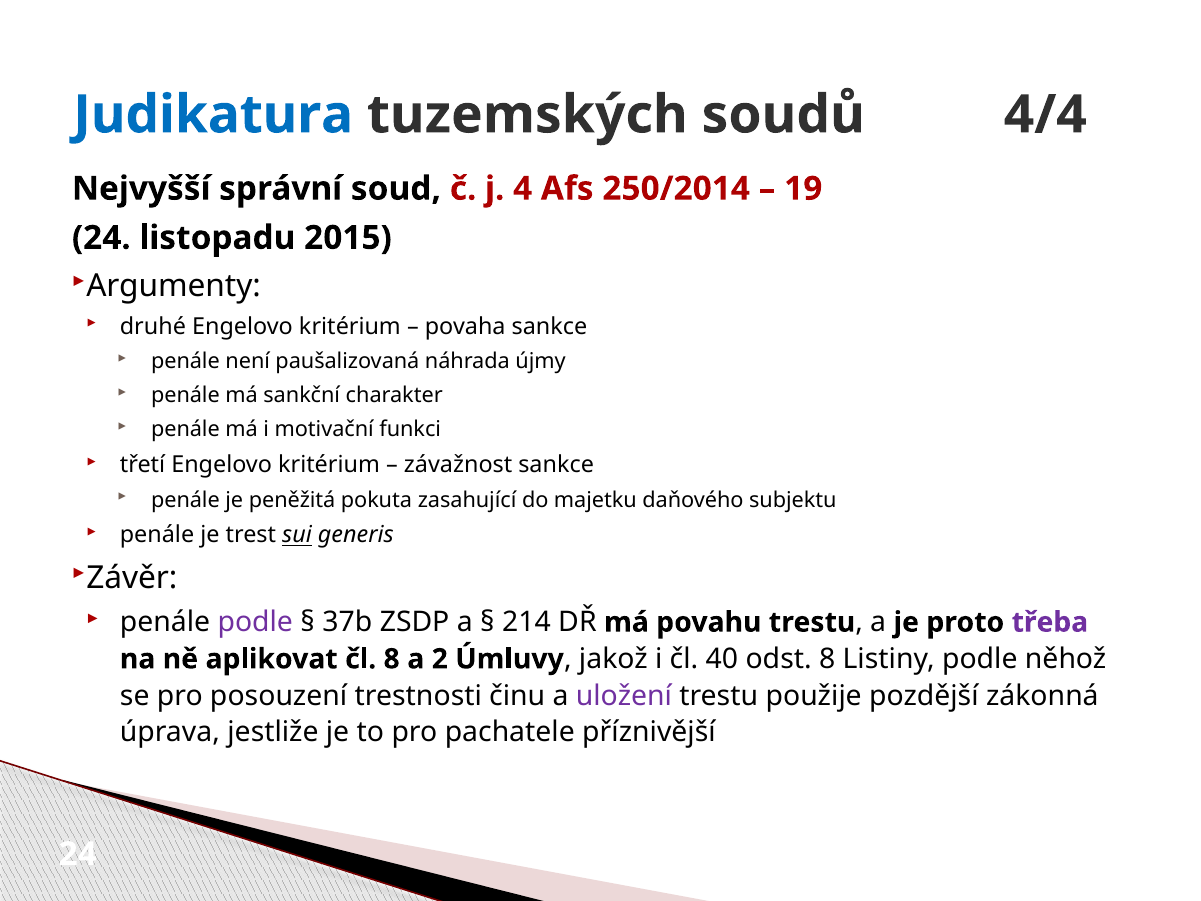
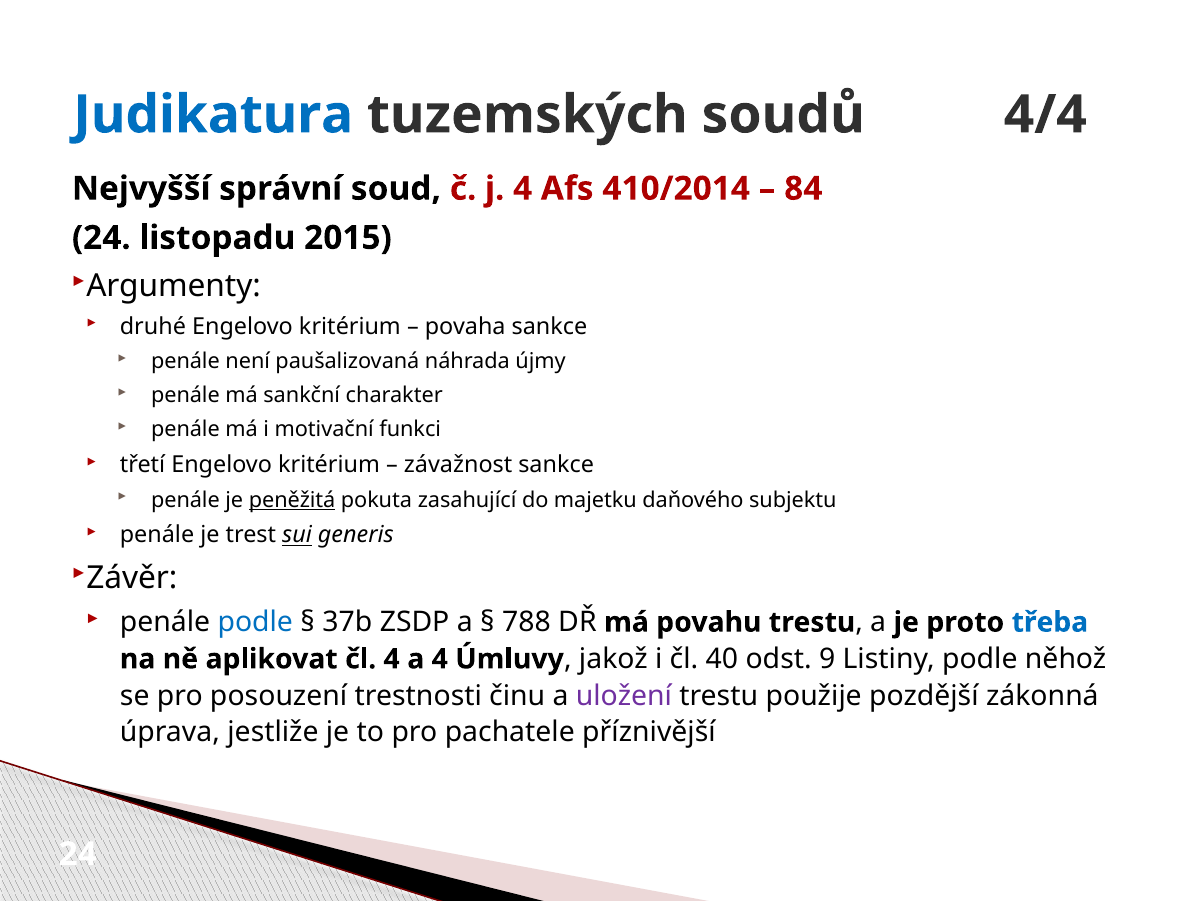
250/2014: 250/2014 -> 410/2014 (676, 189)
19: 19 -> 84 (803, 189)
peněžitá underline: none -> present (292, 500)
podle colour: purple -> blue (255, 622)
214: 214 -> 788 (527, 622)
třeba colour: purple -> blue (1050, 622)
čl 8: 8 -> 4 (392, 659)
a 2: 2 -> 4 (440, 659)
odst 8: 8 -> 9 (827, 659)
